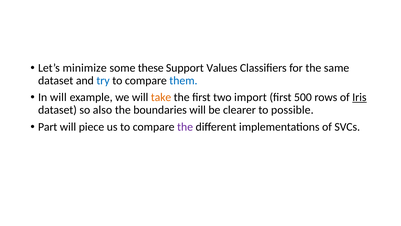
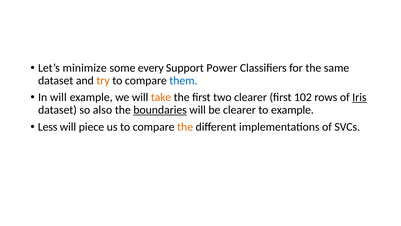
these: these -> every (151, 68)
Values: Values -> Power (222, 68)
try colour: blue -> orange (103, 80)
two import: import -> clearer (251, 97)
500: 500 -> 102 (303, 97)
boundaries underline: none -> present (160, 110)
to possible: possible -> example (292, 110)
Part: Part -> Less (48, 127)
the colour: purple -> orange (185, 127)
